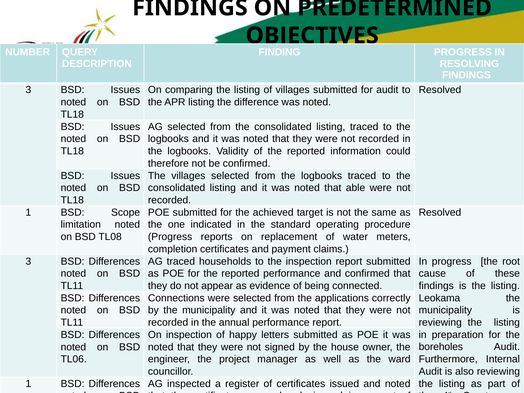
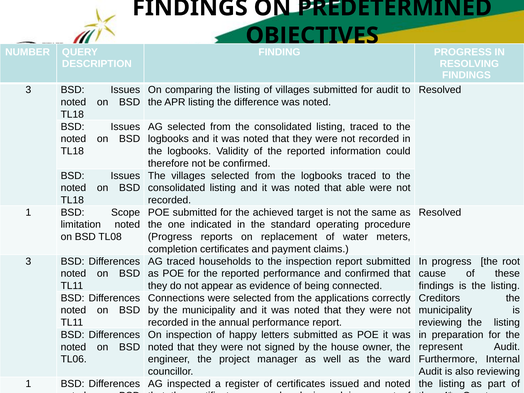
Leokama: Leokama -> Creditors (439, 298)
boreholes: boreholes -> represent (441, 347)
